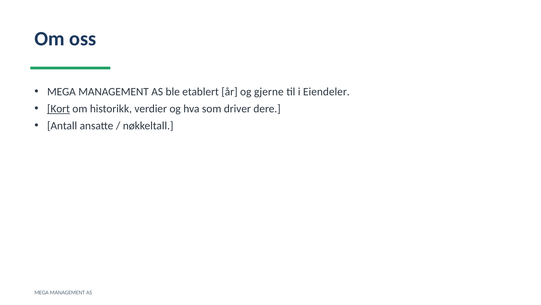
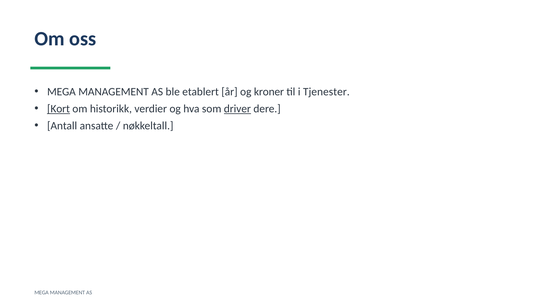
gjerne: gjerne -> kroner (269, 92)
Eiendeler: Eiendeler -> Tjenester (326, 92)
driver underline: none -> present (237, 109)
